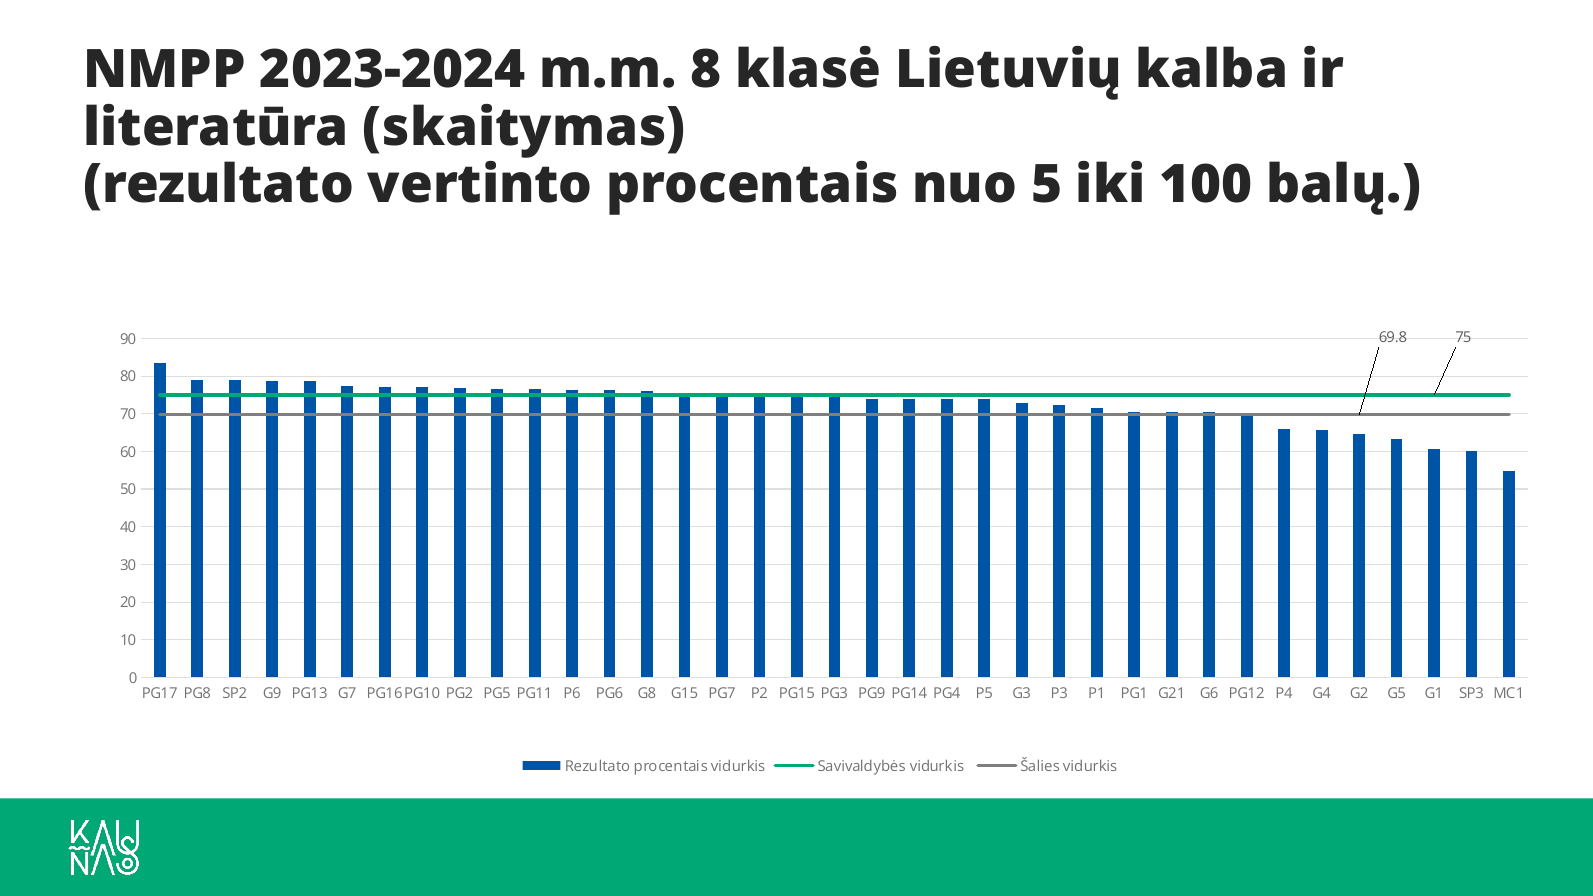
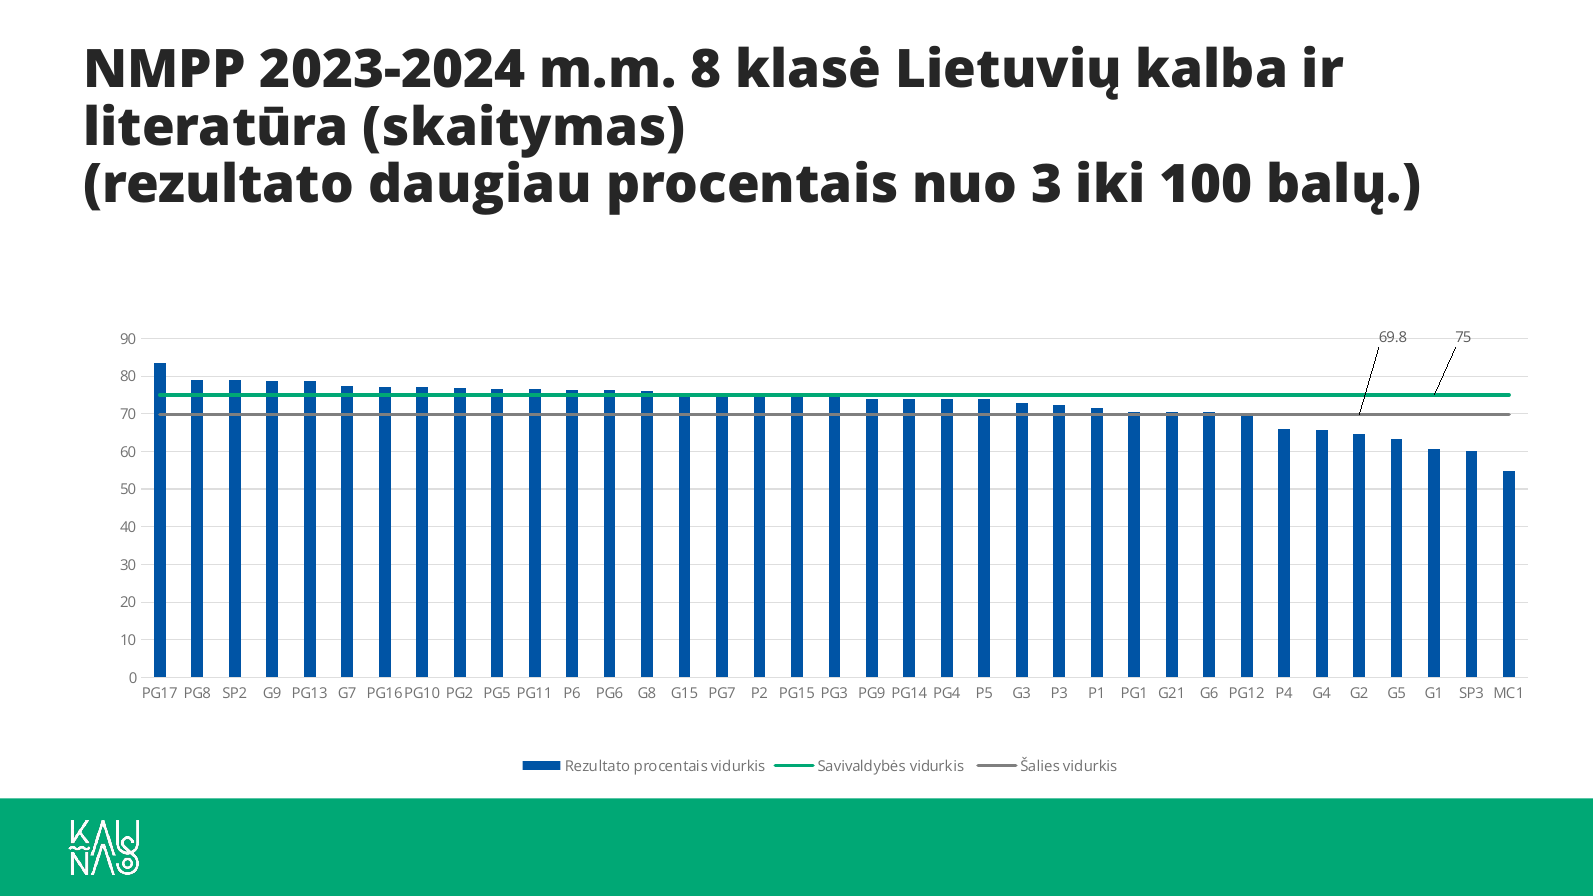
vertinto: vertinto -> daugiau (480, 185)
5: 5 -> 3 (1047, 185)
